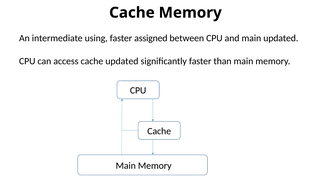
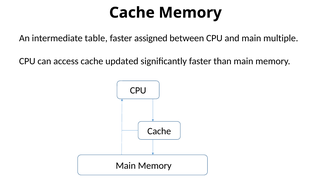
using: using -> table (96, 38)
main updated: updated -> multiple (281, 38)
